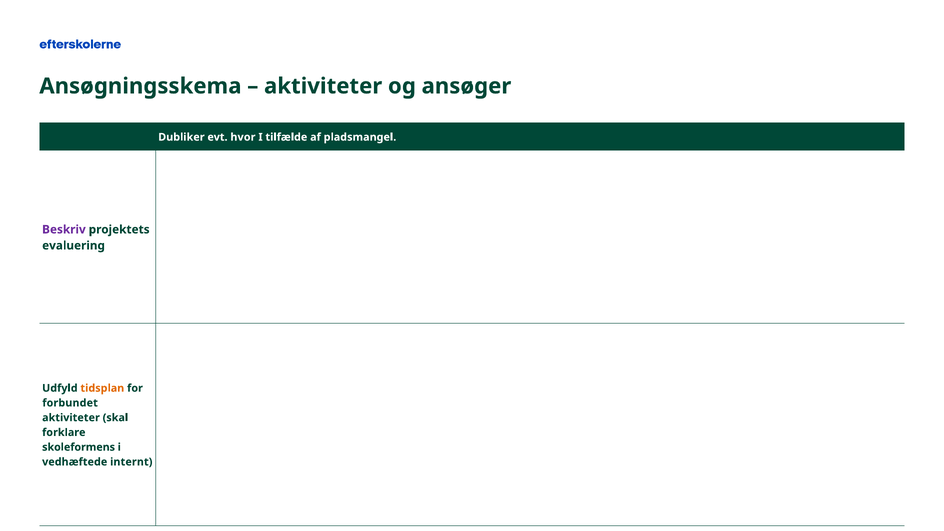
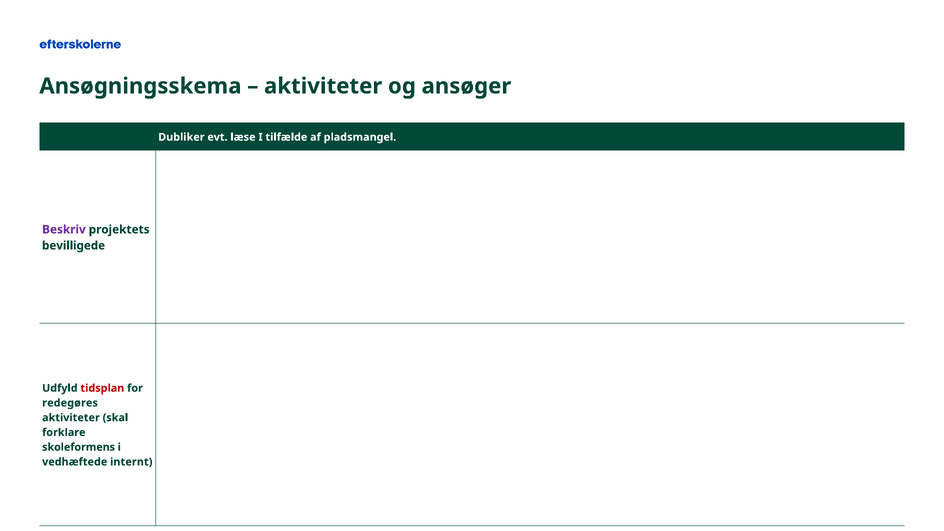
hvor: hvor -> læse (243, 137)
evaluering: evaluering -> bevilligede (74, 246)
tidsplan colour: orange -> red (102, 388)
forbundet: forbundet -> redegøres (70, 403)
